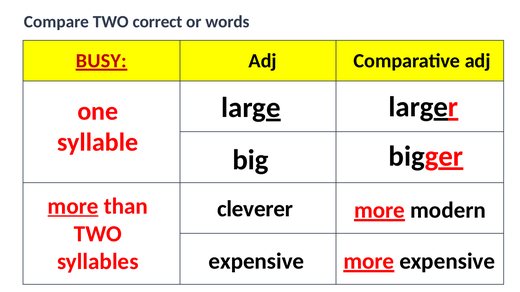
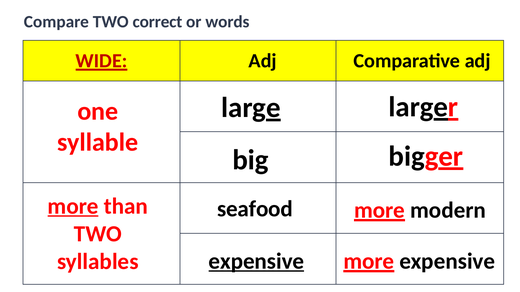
BUSY: BUSY -> WIDE (102, 61)
cleverer: cleverer -> seafood (255, 209)
expensive underline: none -> present (256, 262)
